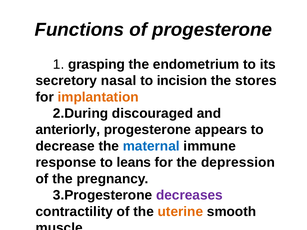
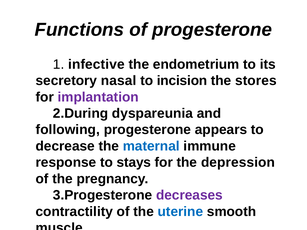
grasping: grasping -> infective (96, 64)
implantation colour: orange -> purple (98, 97)
discouraged: discouraged -> dyspareunia (152, 114)
anteriorly: anteriorly -> following (68, 130)
leans: leans -> stays (134, 163)
uterine colour: orange -> blue (180, 212)
